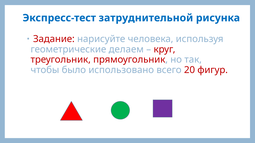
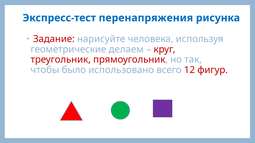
затруднительной: затруднительной -> перенапряжения (146, 18)
20: 20 -> 12 (190, 70)
